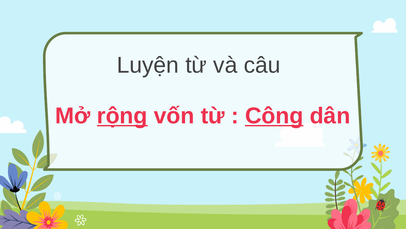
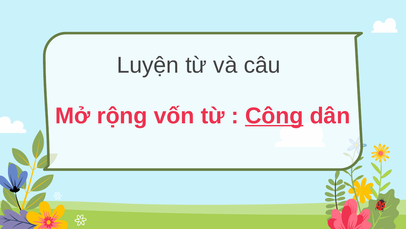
rộng underline: present -> none (122, 116)
